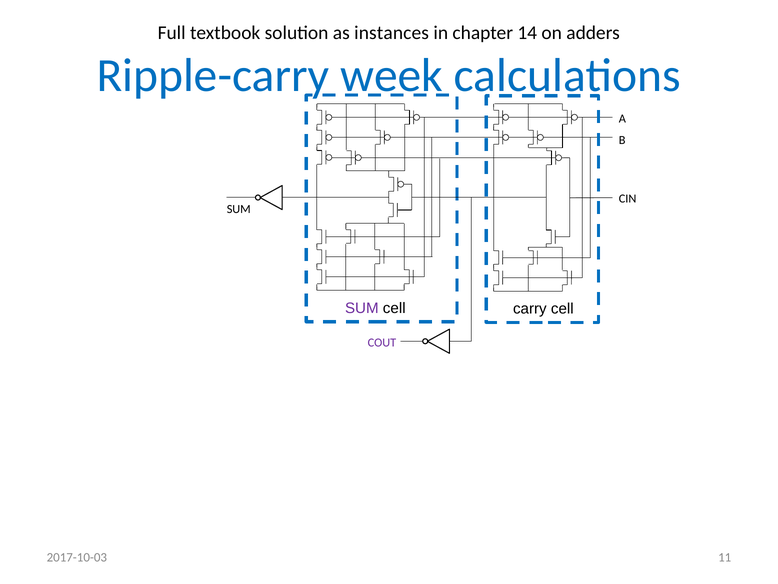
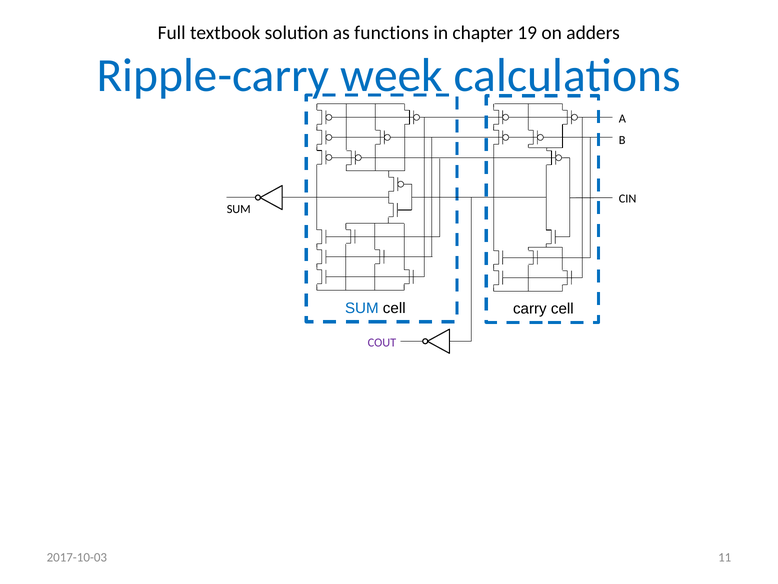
instances: instances -> functions (392, 33)
14: 14 -> 19 (527, 33)
SUM colour: purple -> blue (362, 308)
